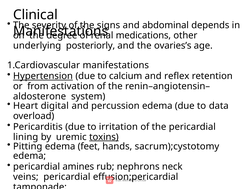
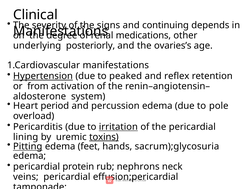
abdominal: abdominal -> continuing (166, 25)
calcium: calcium -> peaked (126, 76)
digital: digital -> period (55, 106)
data: data -> pole (219, 106)
irritation underline: none -> present (118, 127)
Pitting underline: none -> present (28, 146)
sacrum);cystotomy: sacrum);cystotomy -> sacrum);glycosuria (177, 146)
amines: amines -> protein (78, 167)
